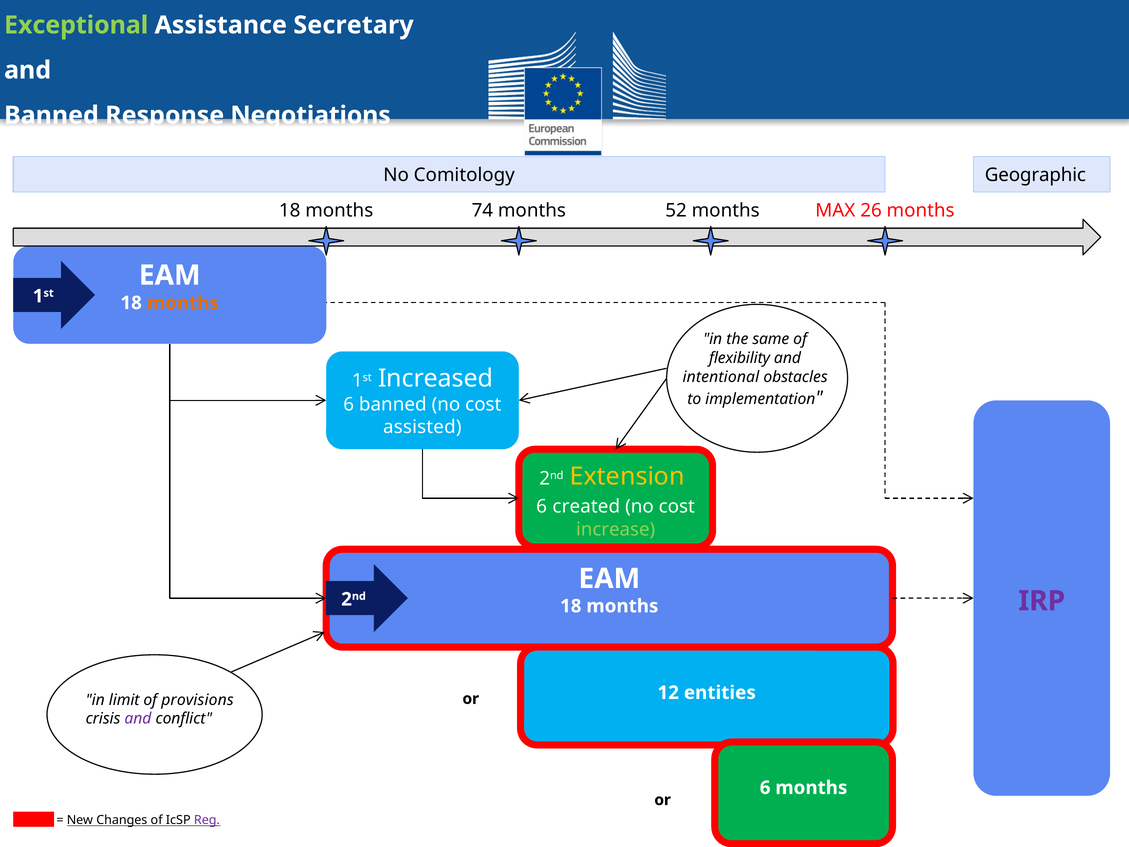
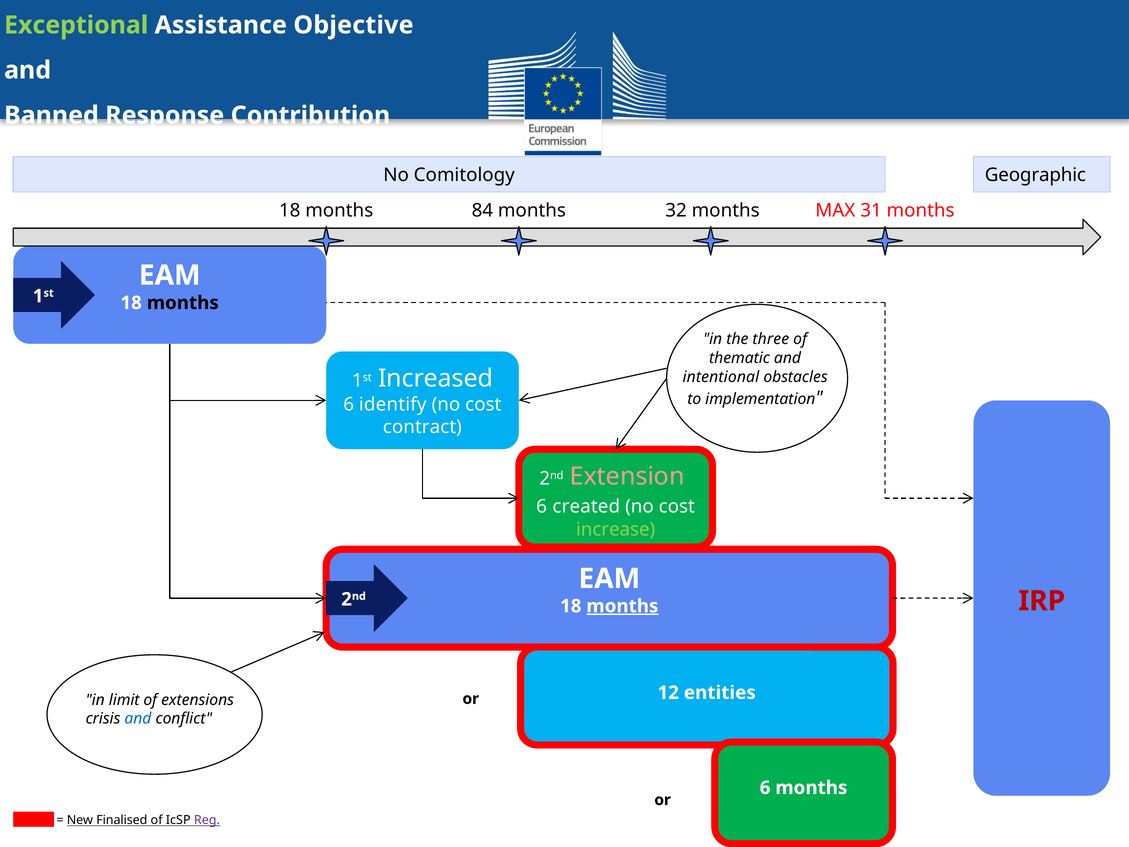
Secretary: Secretary -> Objective (353, 25)
Negotiations: Negotiations -> Contribution (310, 115)
74: 74 -> 84 (482, 210)
52: 52 -> 32 (676, 210)
26: 26 -> 31 (871, 210)
months colour: orange -> black (183, 303)
same: same -> three (771, 339)
flexibility: flexibility -> thematic (740, 358)
6 banned: banned -> identify (393, 404)
assisted: assisted -> contract (422, 427)
Extension colour: yellow -> pink (627, 477)
IRP colour: purple -> red (1042, 601)
months underline: none -> present (622, 606)
provisions: provisions -> extensions (198, 700)
and colour: purple -> blue (138, 719)
Changes: Changes -> Finalised (122, 820)
